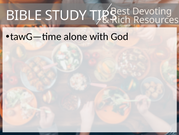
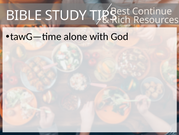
Devoting: Devoting -> Continue (152, 11)
